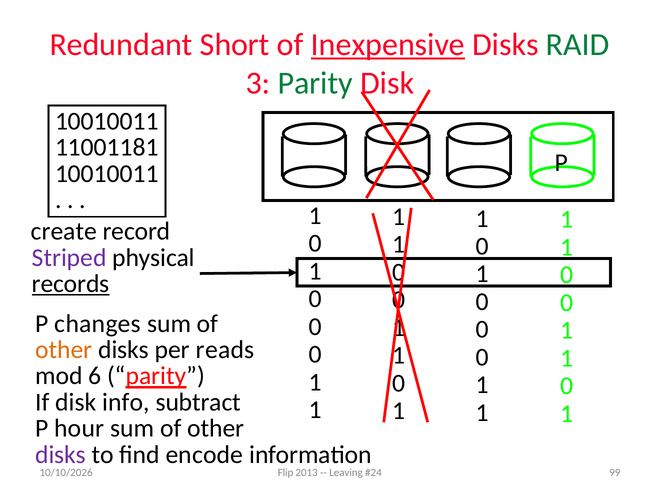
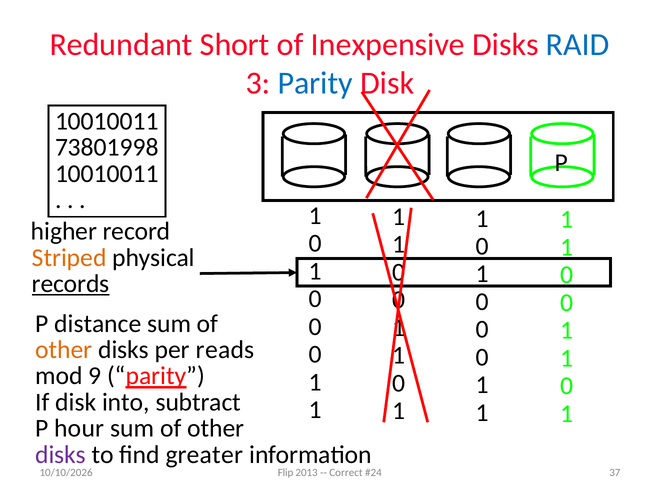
Inexpensive underline: present -> none (388, 45)
RAID colour: green -> blue (578, 45)
Parity colour: green -> blue (315, 83)
11001181: 11001181 -> 73801998 (107, 147)
create: create -> higher (64, 231)
Striped colour: purple -> orange (69, 258)
changes: changes -> distance (98, 324)
6: 6 -> 9 (95, 376)
info: info -> into (126, 402)
encode: encode -> greater (204, 455)
Leaving: Leaving -> Correct (346, 473)
99: 99 -> 37 (615, 473)
